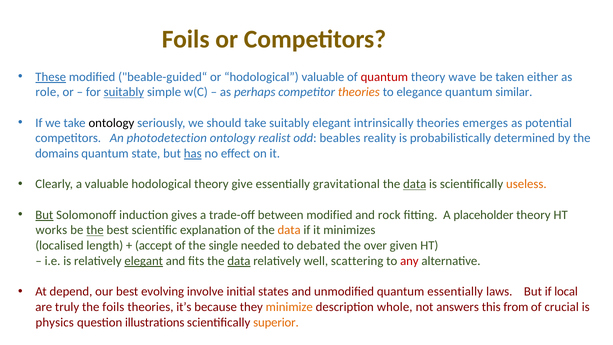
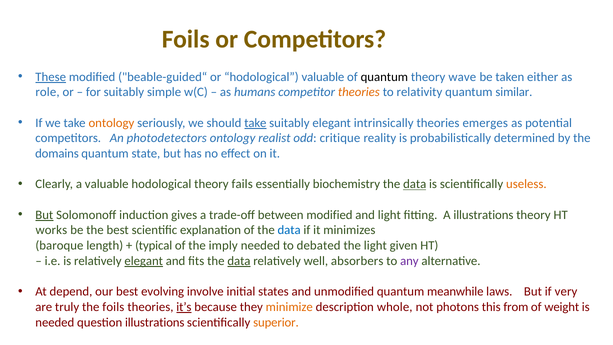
quantum colour: red -> black (384, 77)
suitably underline: present -> none (124, 92)
perhaps: perhaps -> humans (255, 92)
elegance: elegance -> relativity (419, 92)
ontology colour: black -> orange (111, 123)
take underline: none -> present (255, 123)
photodetection: photodetection -> photodetectors (167, 138)
beables: beables -> critique (340, 138)
has underline: present -> none (193, 153)
give: give -> fails (242, 184)
gravitational: gravitational -> biochemistry (346, 184)
and rock: rock -> light (389, 215)
A placeholder: placeholder -> illustrations (483, 215)
the underline: present -> none (95, 230)
data colour: orange -> blue (289, 230)
localised: localised -> baroque (59, 245)
accept: accept -> typical (154, 245)
single: single -> imply (223, 245)
the over: over -> light (375, 245)
scattering: scattering -> absorbers (357, 261)
any colour: red -> purple (409, 261)
quantum essentially: essentially -> meanwhile (455, 291)
local: local -> very (566, 291)
it’s underline: none -> present (184, 307)
answers: answers -> photons (458, 307)
crucial: crucial -> weight (562, 307)
physics: physics -> needed (55, 322)
